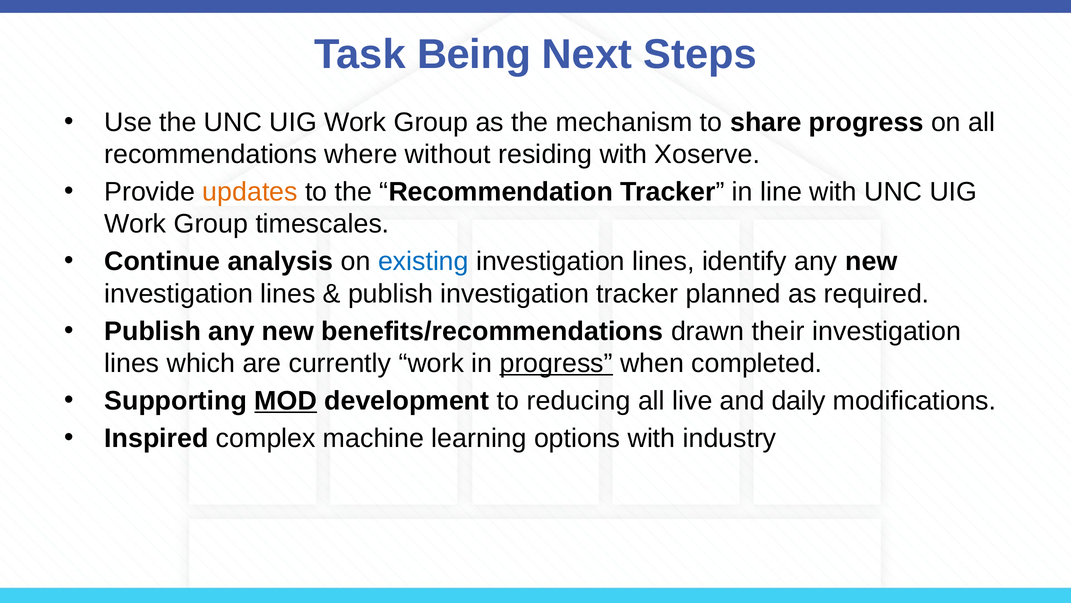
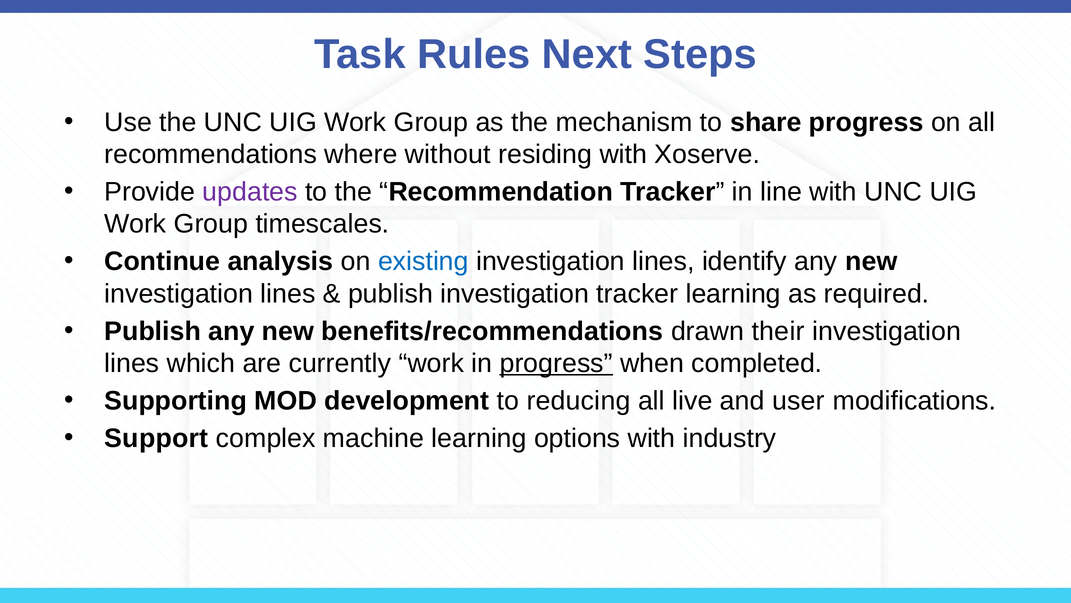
Being: Being -> Rules (474, 55)
updates colour: orange -> purple (250, 192)
tracker planned: planned -> learning (733, 293)
MOD underline: present -> none (286, 401)
daily: daily -> user (798, 401)
Inspired: Inspired -> Support (156, 438)
